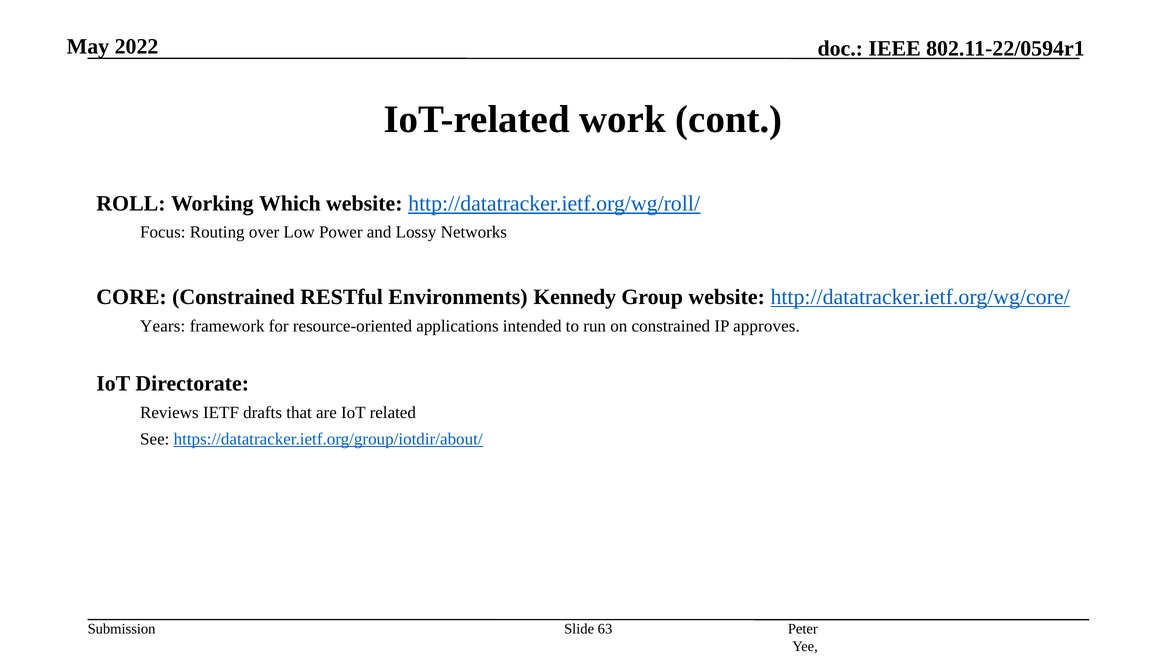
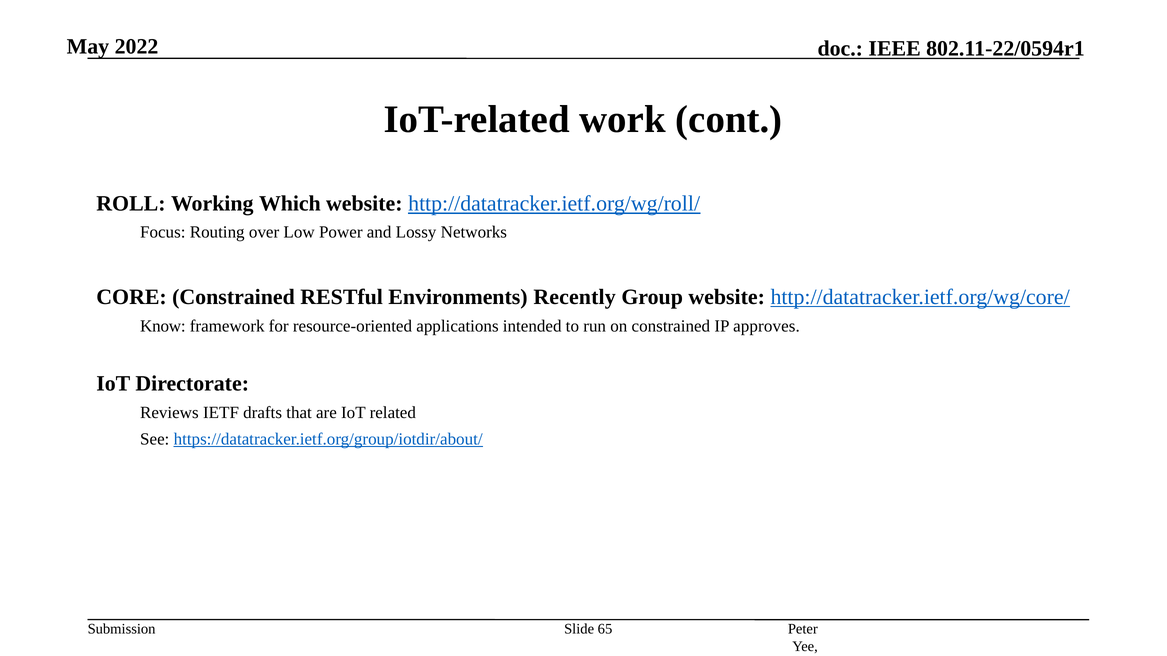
Kennedy: Kennedy -> Recently (575, 297)
Years: Years -> Know (163, 326)
63: 63 -> 65 (605, 630)
